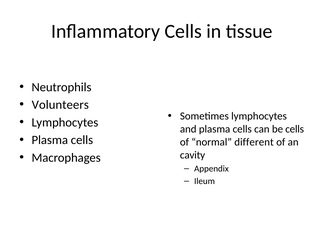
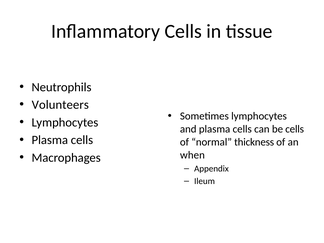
different: different -> thickness (254, 142)
cavity: cavity -> when (192, 155)
